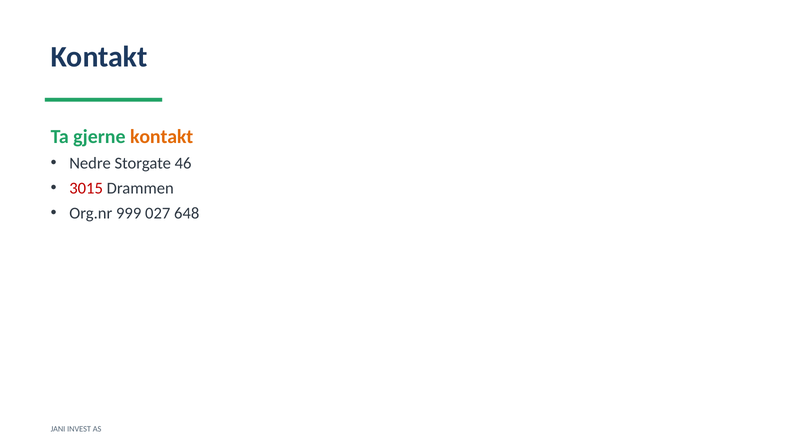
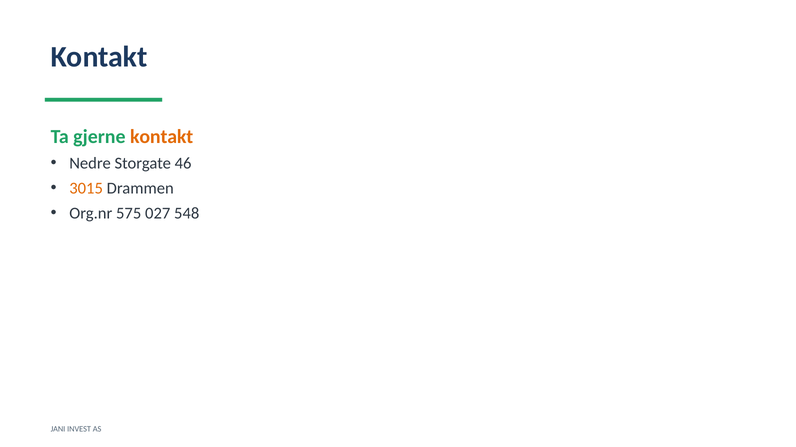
3015 colour: red -> orange (86, 189)
999: 999 -> 575 (129, 213)
648: 648 -> 548 (187, 213)
